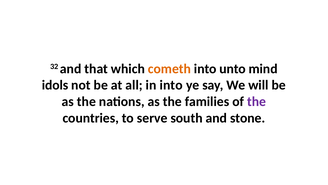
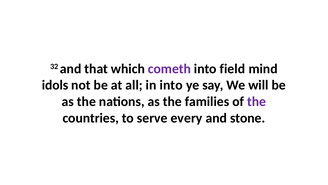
cometh colour: orange -> purple (169, 69)
unto: unto -> field (232, 69)
south: south -> every (186, 118)
